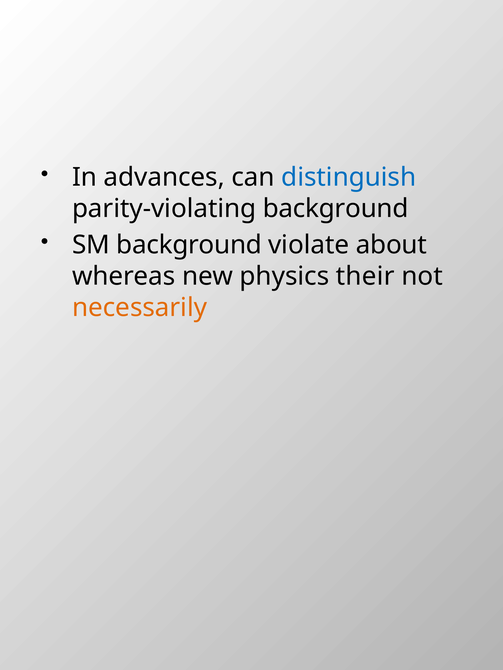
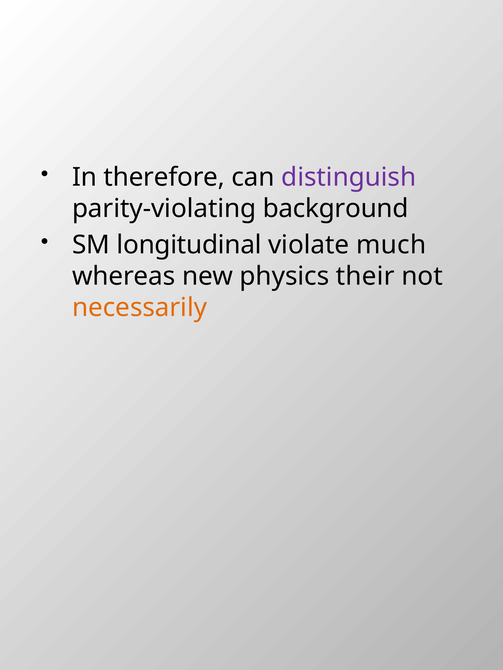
advances: advances -> therefore (164, 177)
distinguish colour: blue -> purple (349, 177)
SM background: background -> longitudinal (189, 245)
about: about -> much (391, 245)
